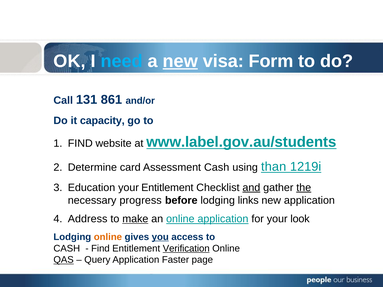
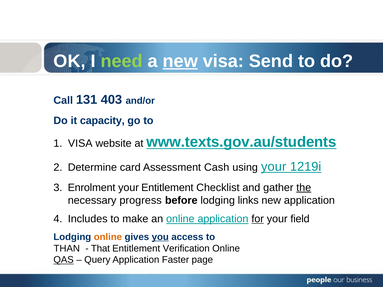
need colour: light blue -> light green (122, 61)
Form: Form -> Send (271, 61)
861: 861 -> 403 (111, 100)
FIND: FIND -> VISA (80, 144)
www.label.gov.au/students: www.label.gov.au/students -> www.texts.gov.au/students (241, 142)
using than: than -> your (274, 167)
Education: Education -> Enrolment (92, 188)
and underline: present -> none (251, 188)
Address: Address -> Includes (88, 219)
make underline: present -> none (135, 219)
for underline: none -> present (258, 219)
look: look -> field (300, 219)
CASH: CASH -> THAN (67, 249)
Find: Find -> That (100, 249)
Verification underline: present -> none (186, 249)
